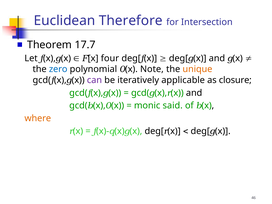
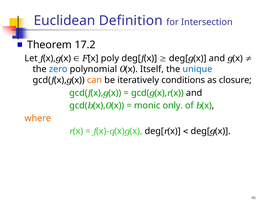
Therefore: Therefore -> Definition (131, 21)
17.7: 17.7 -> 17.2 (85, 45)
four: four -> poly (110, 58)
Note: Note -> Itself (152, 69)
unique colour: orange -> blue (197, 69)
can colour: purple -> orange (94, 80)
applicable: applicable -> conditions (183, 80)
said: said -> only (173, 106)
